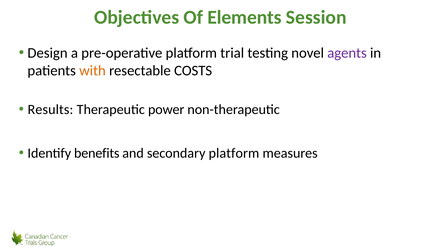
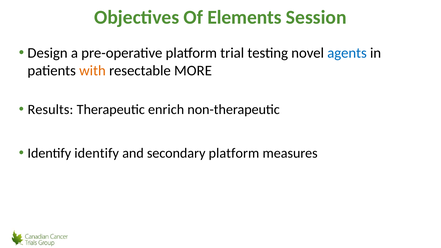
agents colour: purple -> blue (347, 53)
COSTS: COSTS -> MORE (193, 71)
power: power -> enrich (166, 110)
Identify benefits: benefits -> identify (97, 153)
